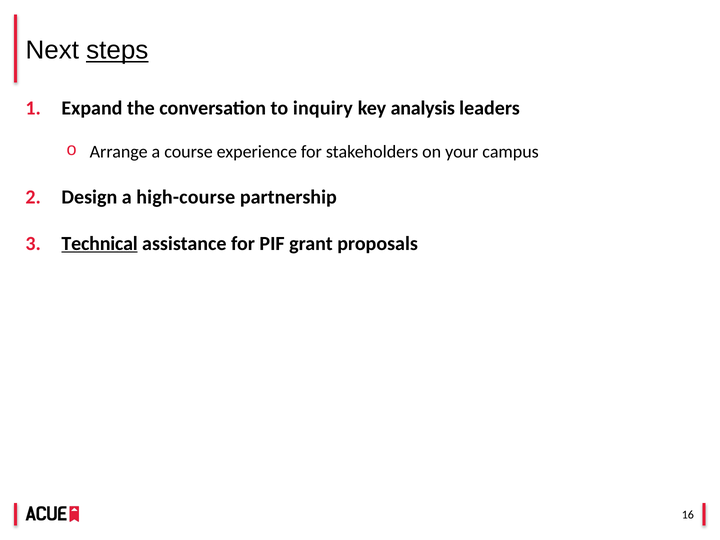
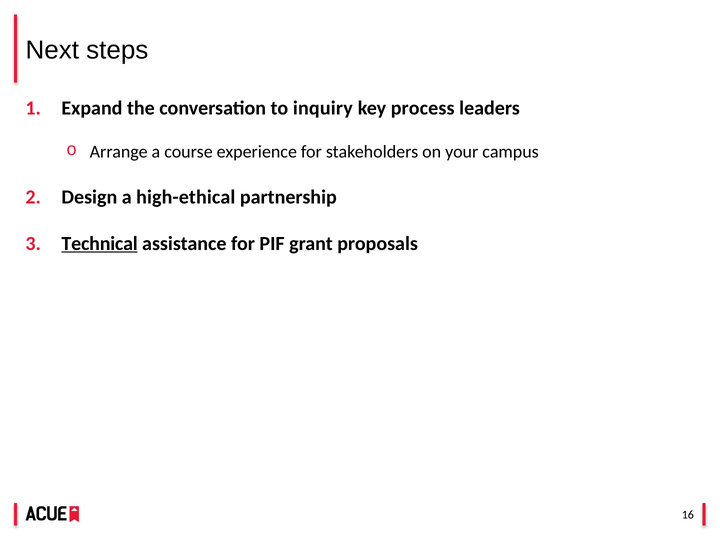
steps underline: present -> none (117, 50)
analysis: analysis -> process (423, 108)
high-course: high-course -> high-ethical (186, 197)
